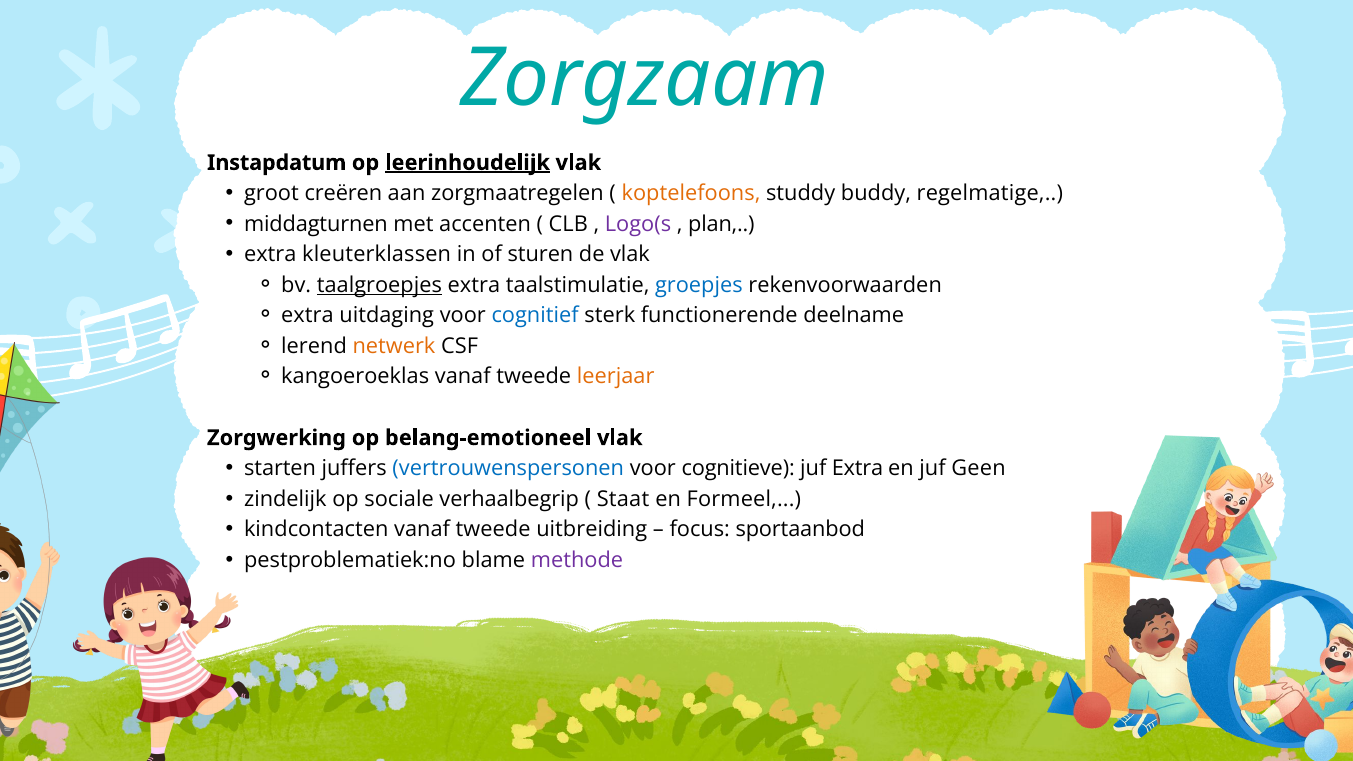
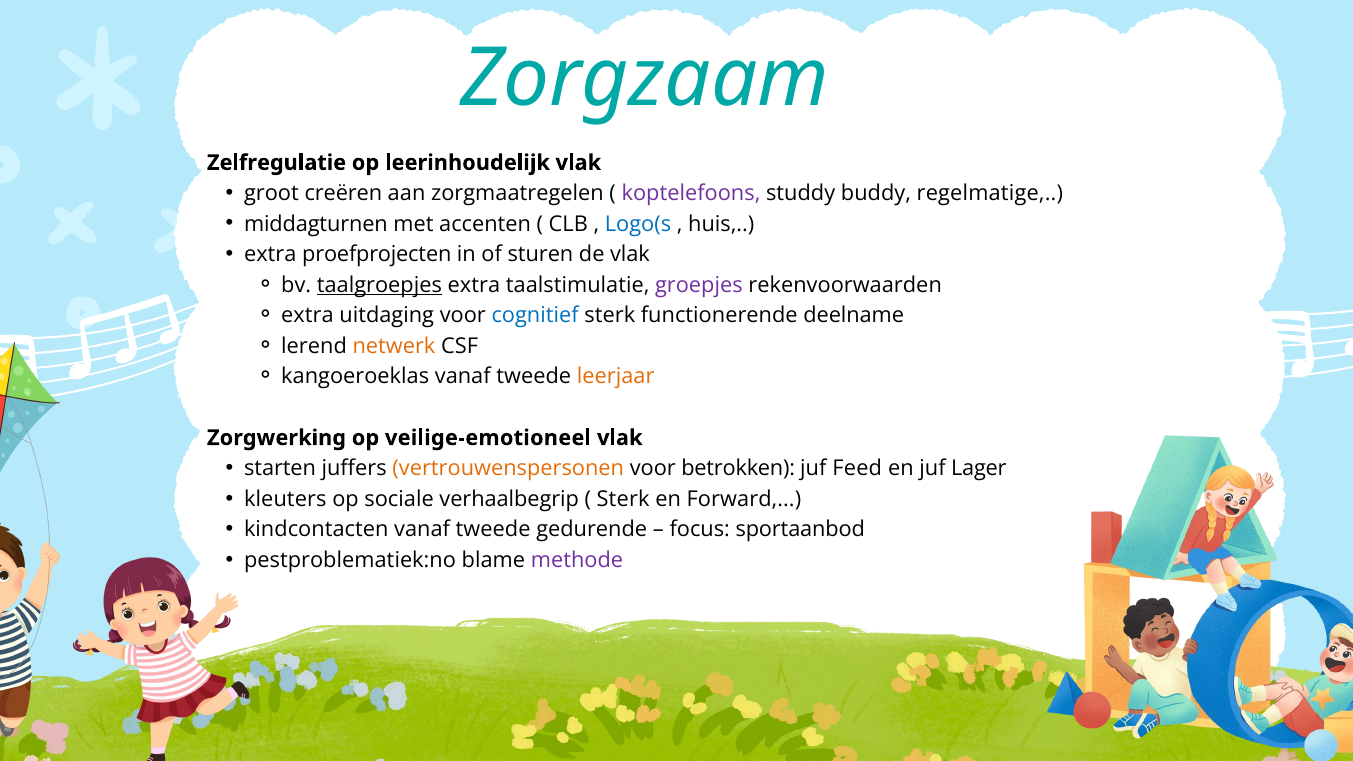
Instapdatum: Instapdatum -> Zelfregulatie (277, 163)
leerinhoudelijk underline: present -> none (467, 163)
koptelefoons colour: orange -> purple (691, 193)
Logo(s colour: purple -> blue (638, 224)
plan: plan -> huis (721, 224)
kleuterklassen: kleuterklassen -> proefprojecten (377, 254)
groepjes colour: blue -> purple (699, 285)
belang-emotioneel: belang-emotioneel -> veilige-emotioneel (488, 438)
vertrouwenspersonen colour: blue -> orange (508, 468)
cognitieve: cognitieve -> betrokken (738, 468)
juf Extra: Extra -> Feed (857, 468)
Geen: Geen -> Lager (979, 468)
zindelijk: zindelijk -> kleuters (285, 499)
Staat: Staat -> Sterk (623, 499)
Formeel: Formeel -> Forward (744, 499)
uitbreiding: uitbreiding -> gedurende (592, 530)
